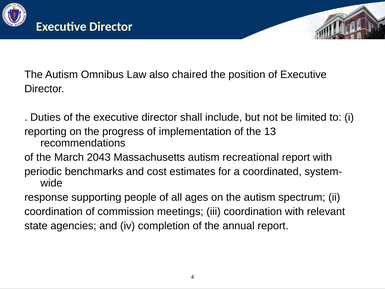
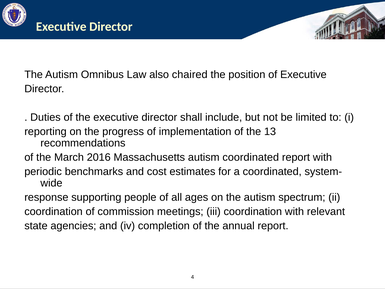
2043: 2043 -> 2016 (99, 157)
autism recreational: recreational -> coordinated (251, 157)
